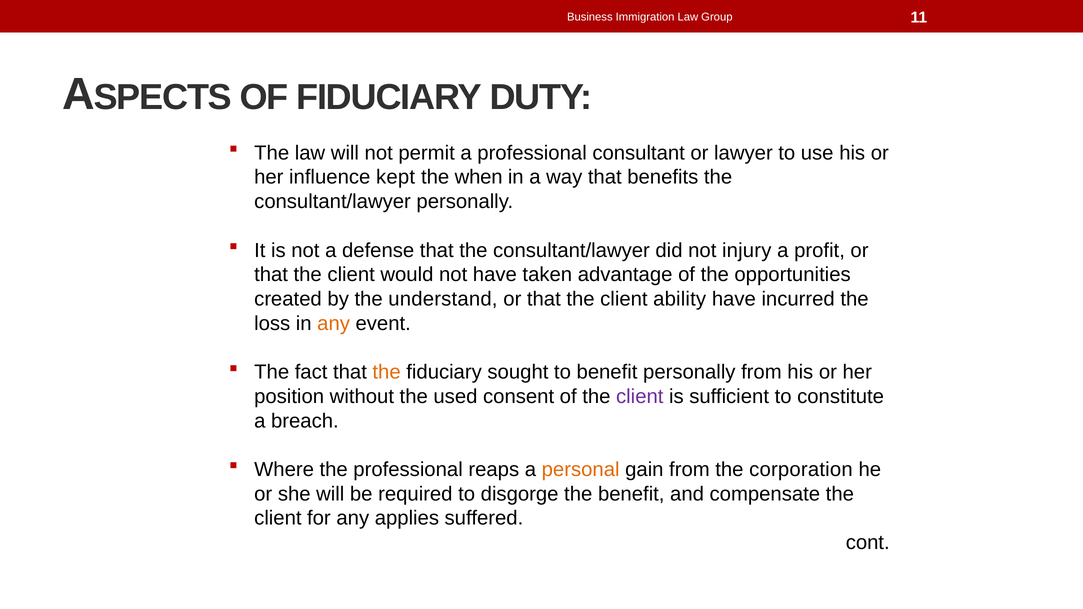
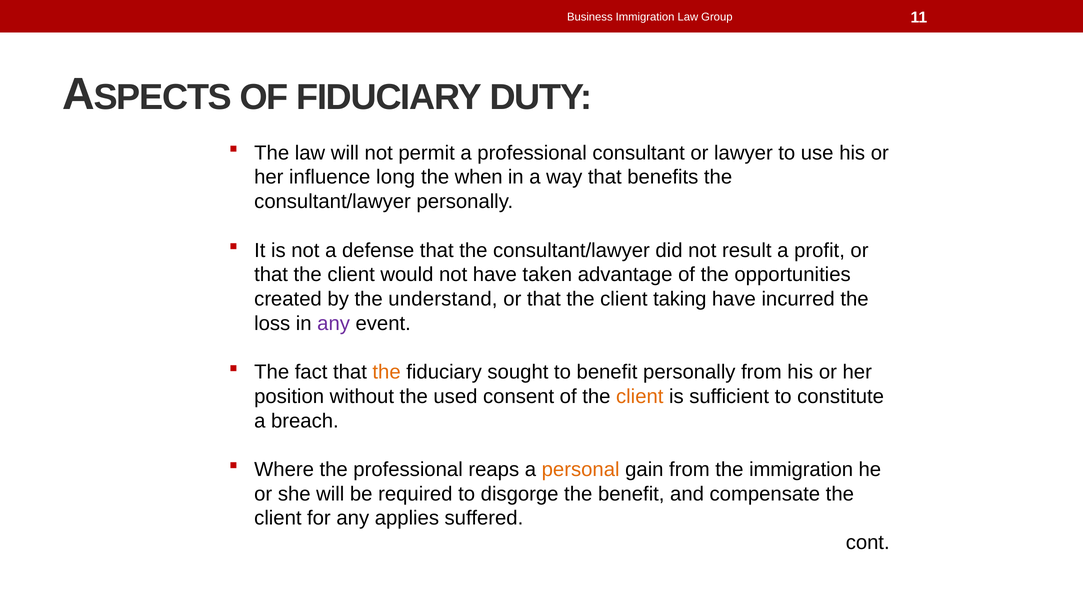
kept: kept -> long (396, 177)
injury: injury -> result (747, 250)
ability: ability -> taking (680, 299)
any colour: orange -> purple (334, 324)
client colour: purple -> orange (640, 397)
the corporation: corporation -> immigration (801, 470)
